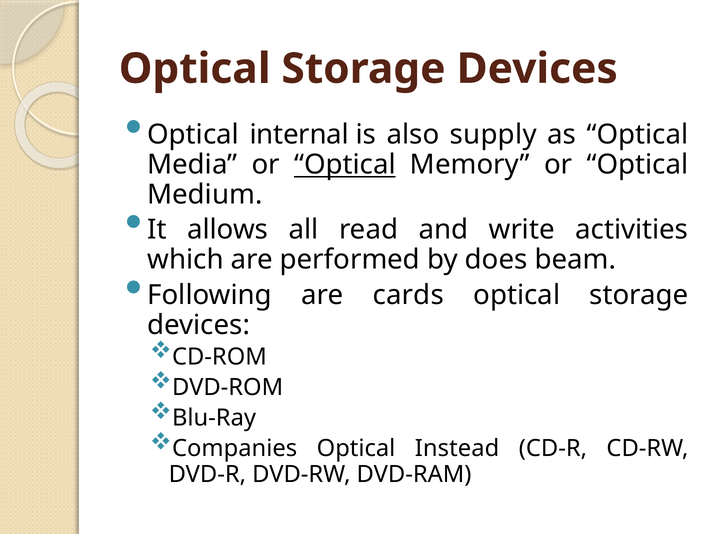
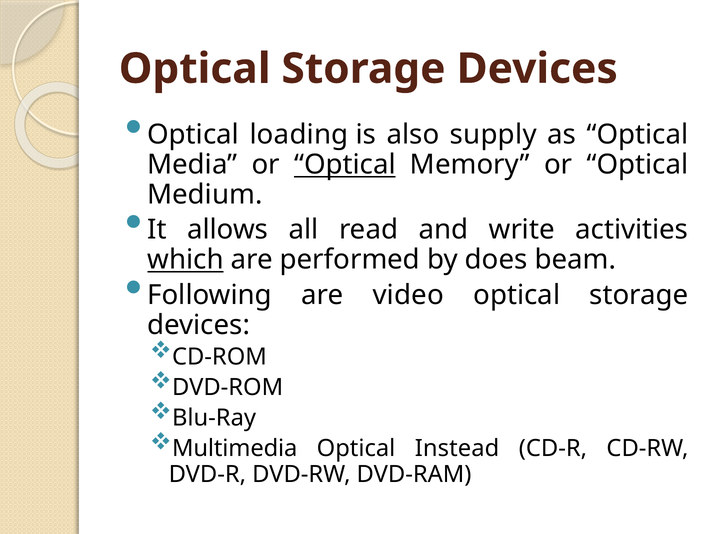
internal: internal -> loading (299, 135)
which underline: none -> present (185, 260)
cards: cards -> video (408, 295)
Companies: Companies -> Multimedia (235, 449)
